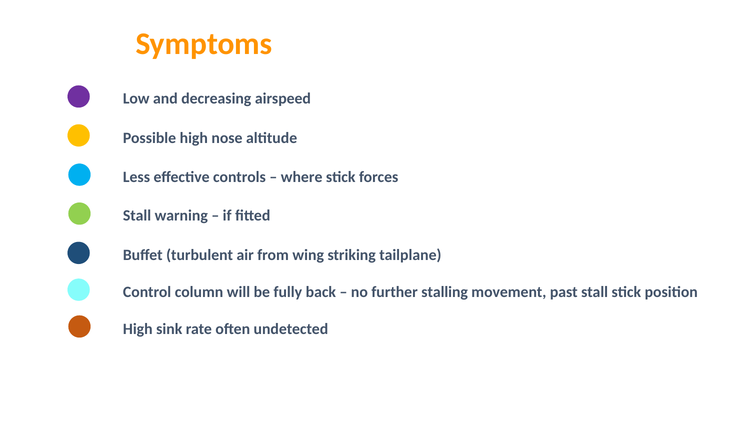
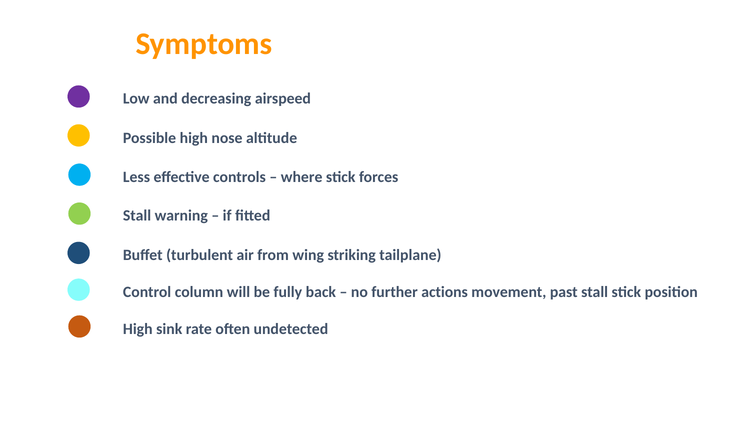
stalling: stalling -> actions (445, 292)
